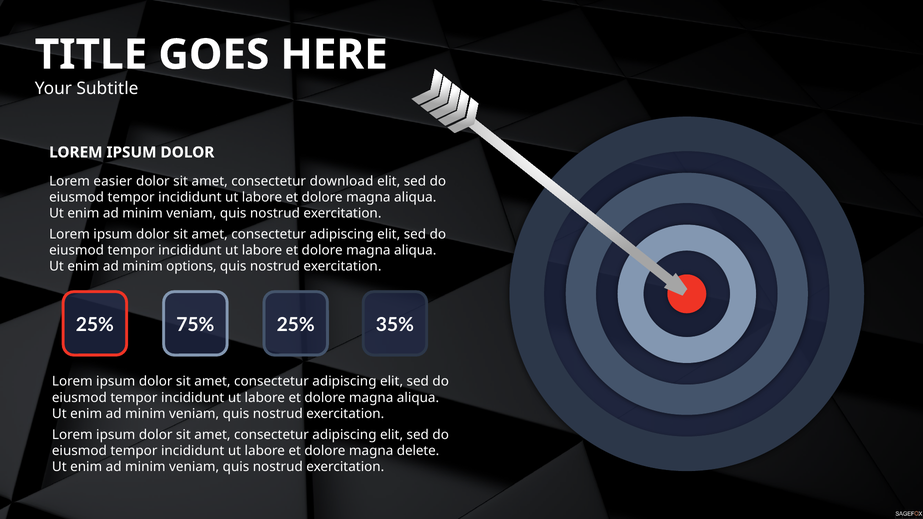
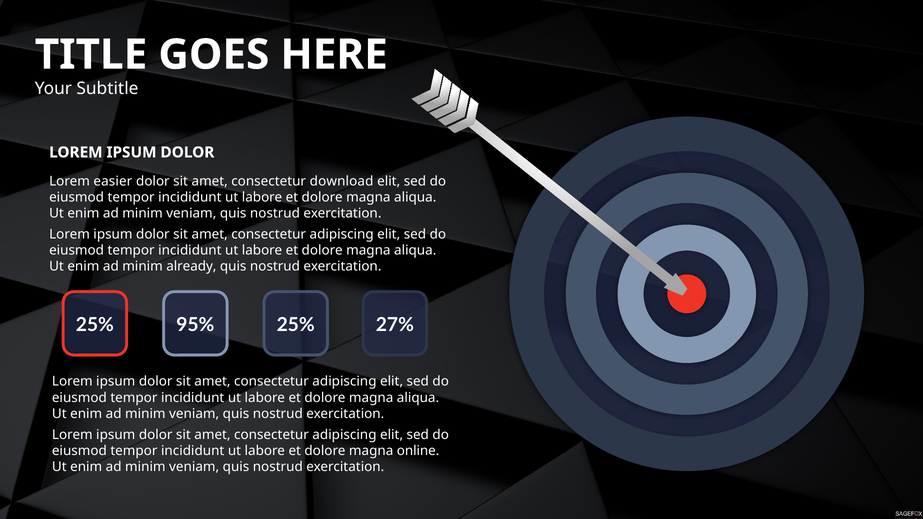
options: options -> already (191, 267)
75%: 75% -> 95% (195, 325)
35%: 35% -> 27% (395, 325)
delete: delete -> online (418, 451)
